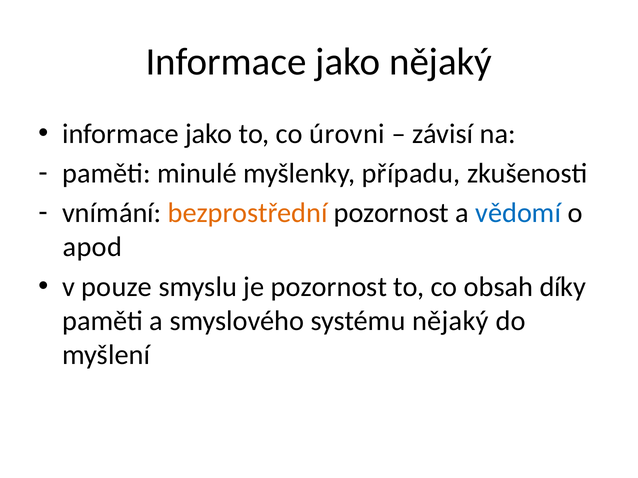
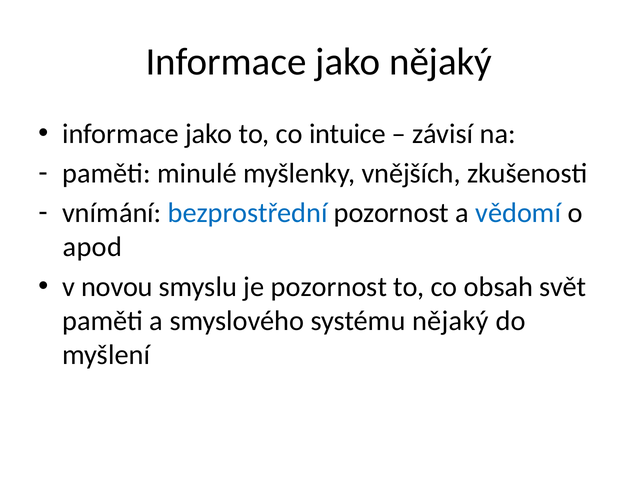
úrovni: úrovni -> intuice (347, 134)
případu: případu -> vnějších (411, 174)
bezprostřední colour: orange -> blue (248, 213)
pouze: pouze -> novou (117, 287)
díky: díky -> svět (563, 287)
